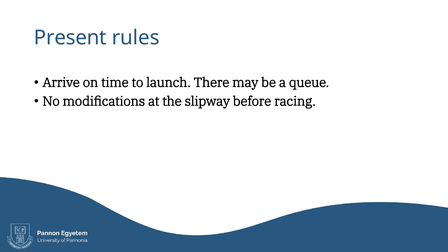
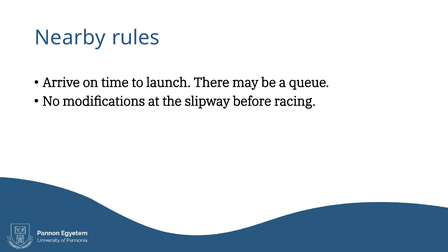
Present: Present -> Nearby (70, 38)
